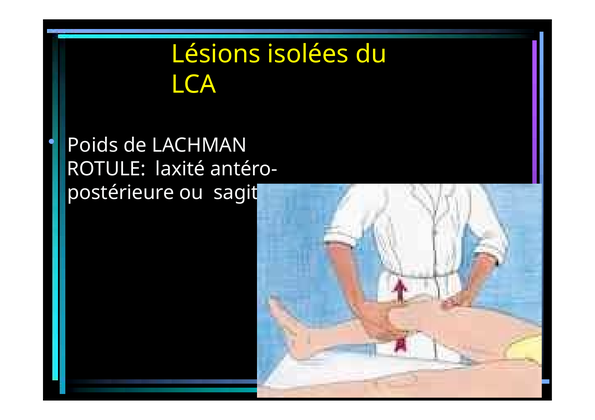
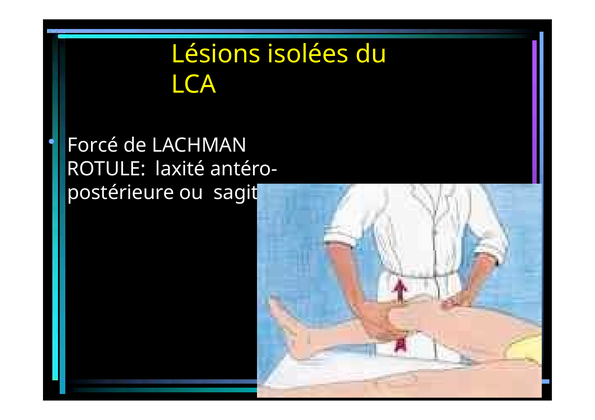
Poids: Poids -> Forcé (93, 145)
